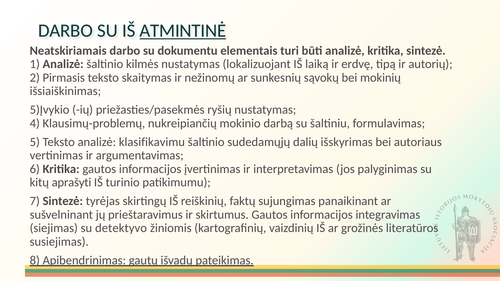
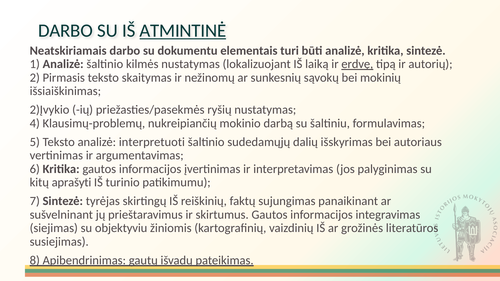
erdvę underline: none -> present (357, 64)
5)Įvykio: 5)Įvykio -> 2)Įvykio (50, 110)
klasifikavimu: klasifikavimu -> interpretuoti (152, 142)
detektyvo: detektyvo -> objektyviu (121, 228)
